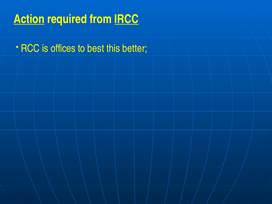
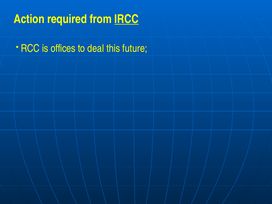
Action underline: present -> none (29, 19)
best: best -> deal (96, 48)
better: better -> future (135, 48)
